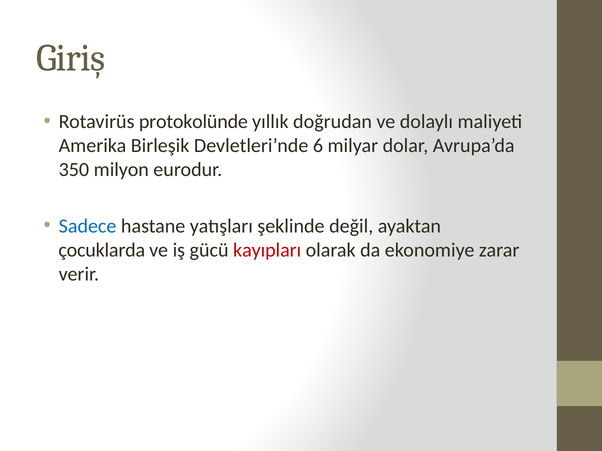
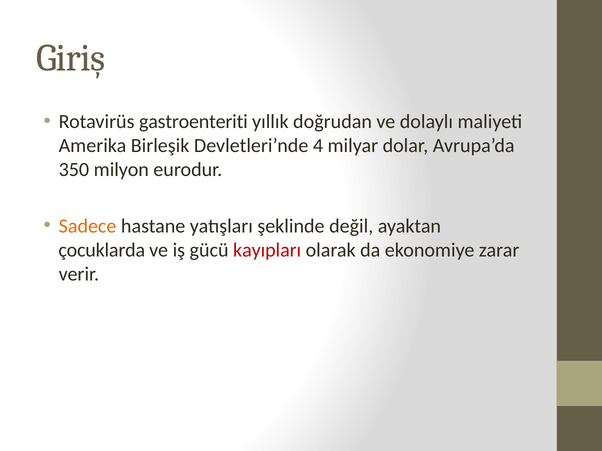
protokolünde: protokolünde -> gastroenteriti (193, 122)
6: 6 -> 4 (318, 146)
Sadece colour: blue -> orange (88, 226)
